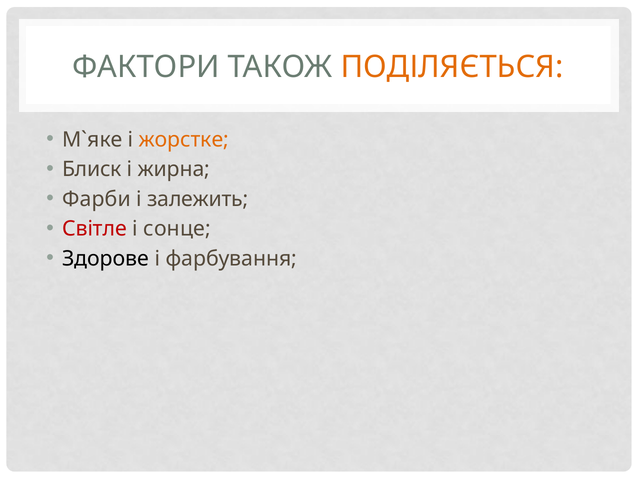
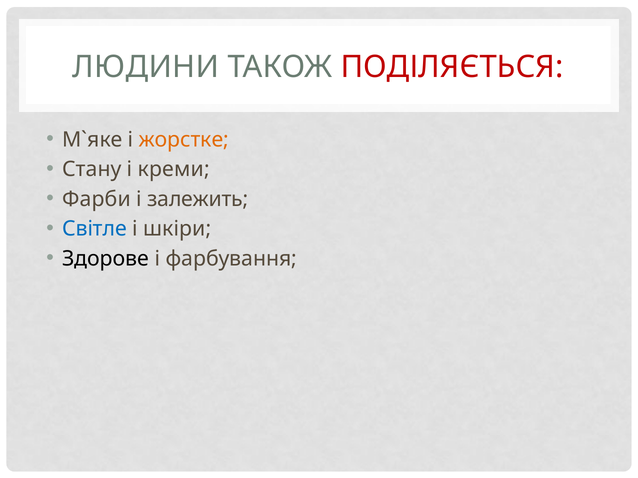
ФАКТОРИ: ФАКТОРИ -> ЛЮДИНИ (146, 67)
ПОДІЛЯЄТЬСЯ colour: orange -> red (452, 67)
Блиск: Блиск -> Стану (92, 169)
жирна: жирна -> креми (174, 169)
Світле colour: red -> blue (95, 229)
сонце: сонце -> шкіри (177, 229)
